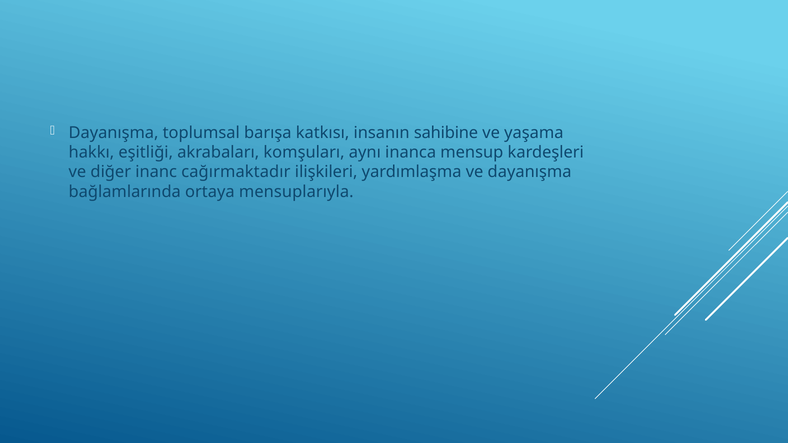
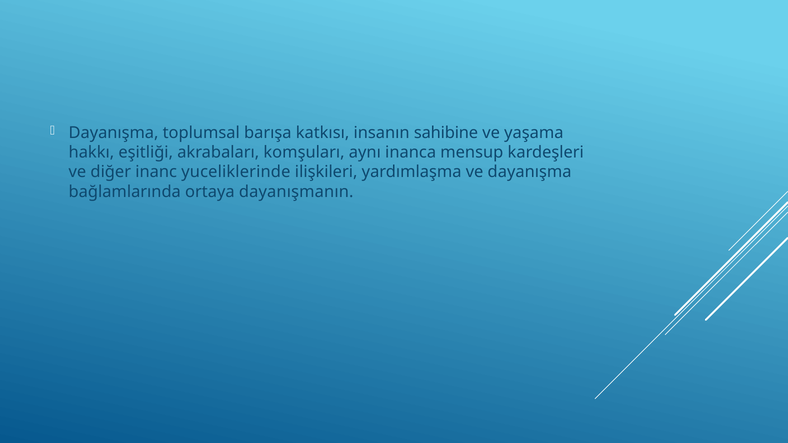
cağırmaktadır: cağırmaktadır -> yuceliklerinde (236, 172)
mensuplarıyla: mensuplarıyla -> dayanışmanın (296, 192)
